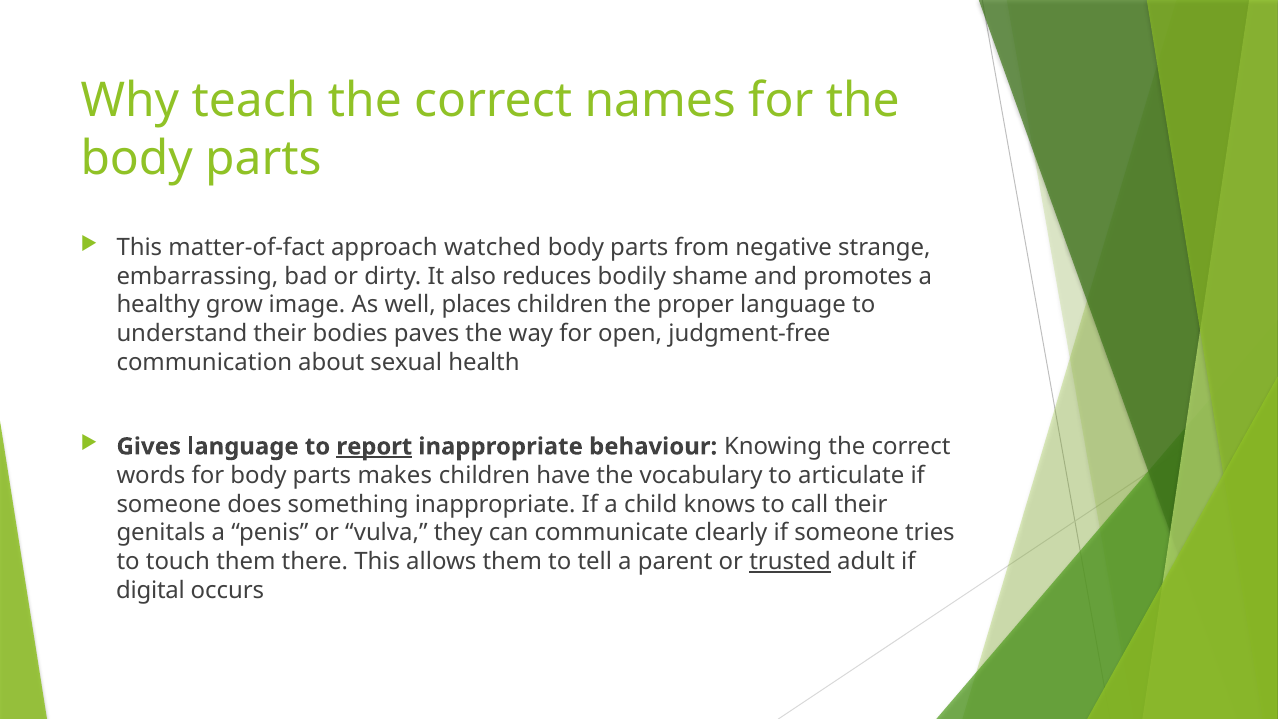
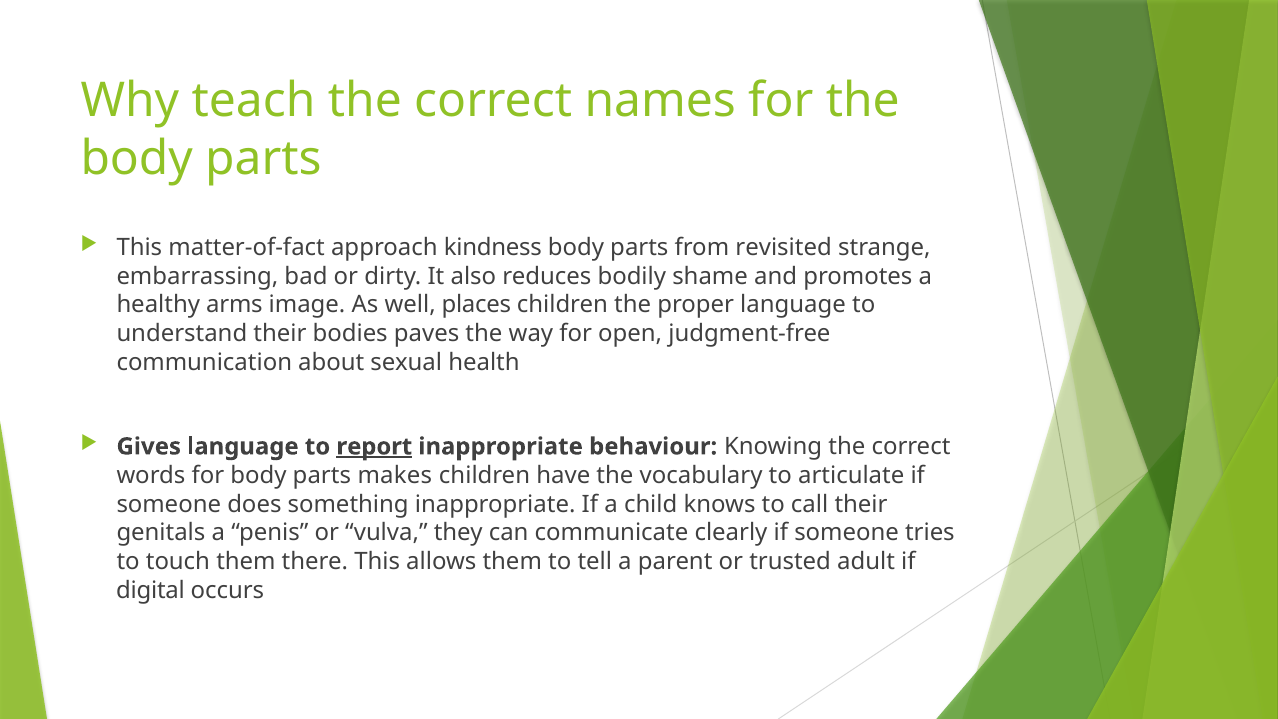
watched: watched -> kindness (493, 247)
negative: negative -> revisited (784, 247)
grow: grow -> arms (234, 305)
trusted underline: present -> none (790, 562)
